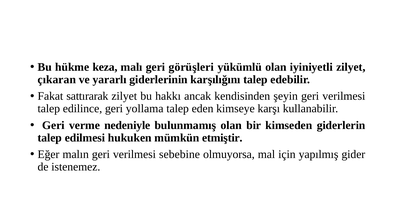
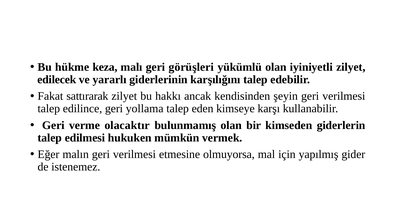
çıkaran: çıkaran -> edilecek (57, 79)
nedeniyle: nedeniyle -> olacaktır (127, 125)
etmiştir: etmiştir -> vermek (222, 138)
sebebine: sebebine -> etmesine (180, 154)
